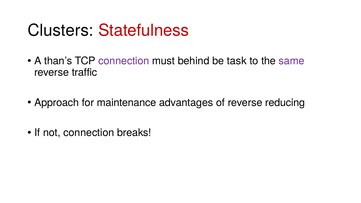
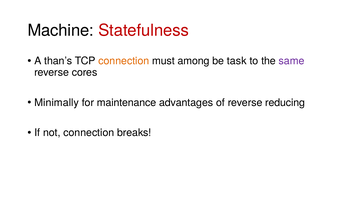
Clusters: Clusters -> Machine (61, 30)
connection colour: purple -> orange (124, 61)
behind: behind -> among (194, 61)
traffic: traffic -> cores (85, 72)
Approach: Approach -> Minimally (57, 103)
